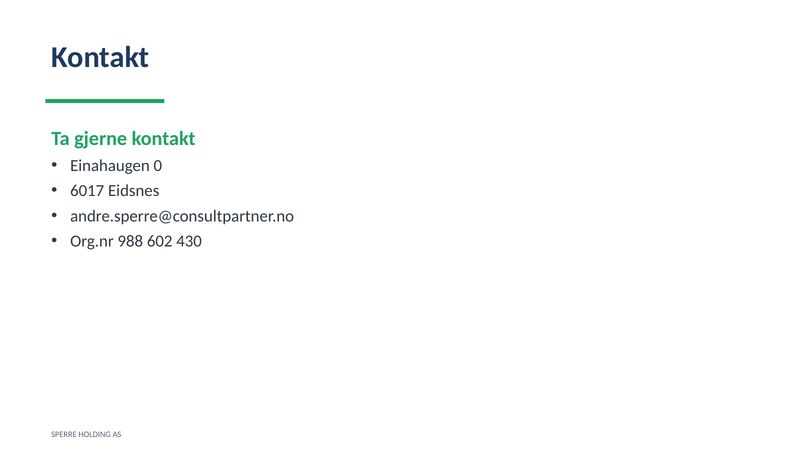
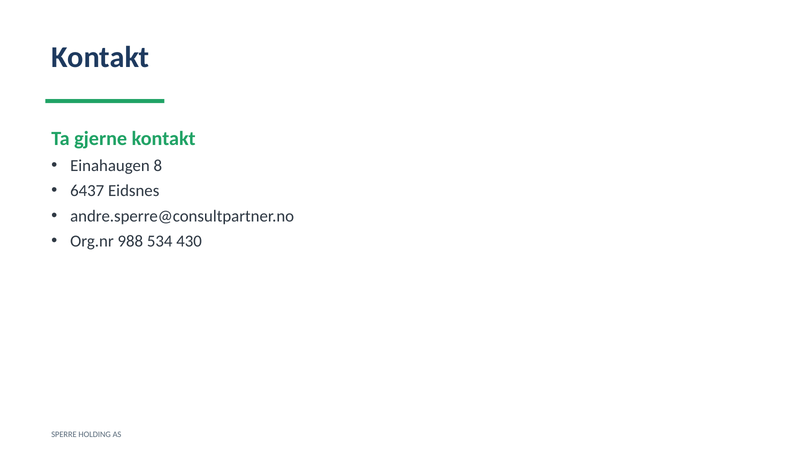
0: 0 -> 8 (158, 166)
6017: 6017 -> 6437 (87, 191)
602: 602 -> 534 (160, 241)
